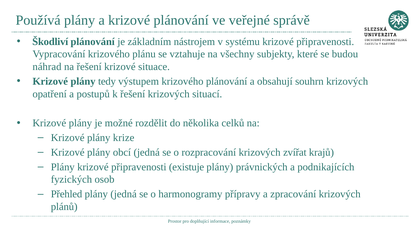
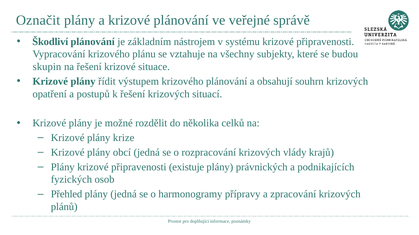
Používá: Používá -> Označit (38, 20)
náhrad: náhrad -> skupin (47, 67)
tedy: tedy -> řídit (107, 82)
zvířat: zvířat -> vlády (295, 153)
